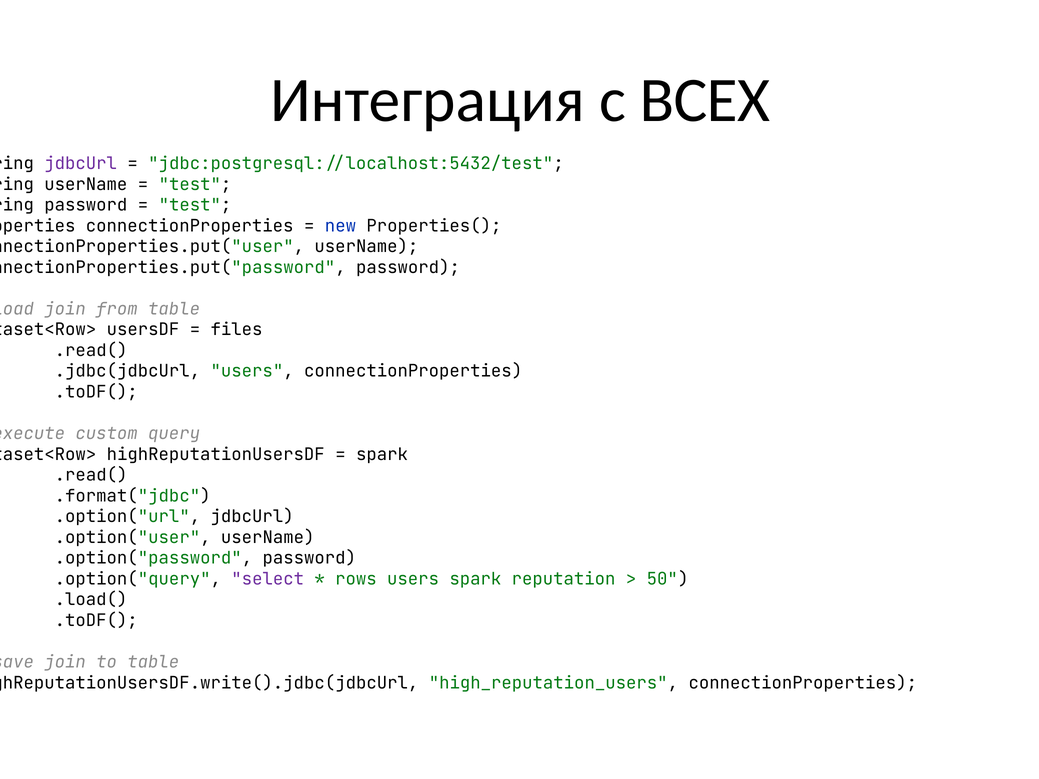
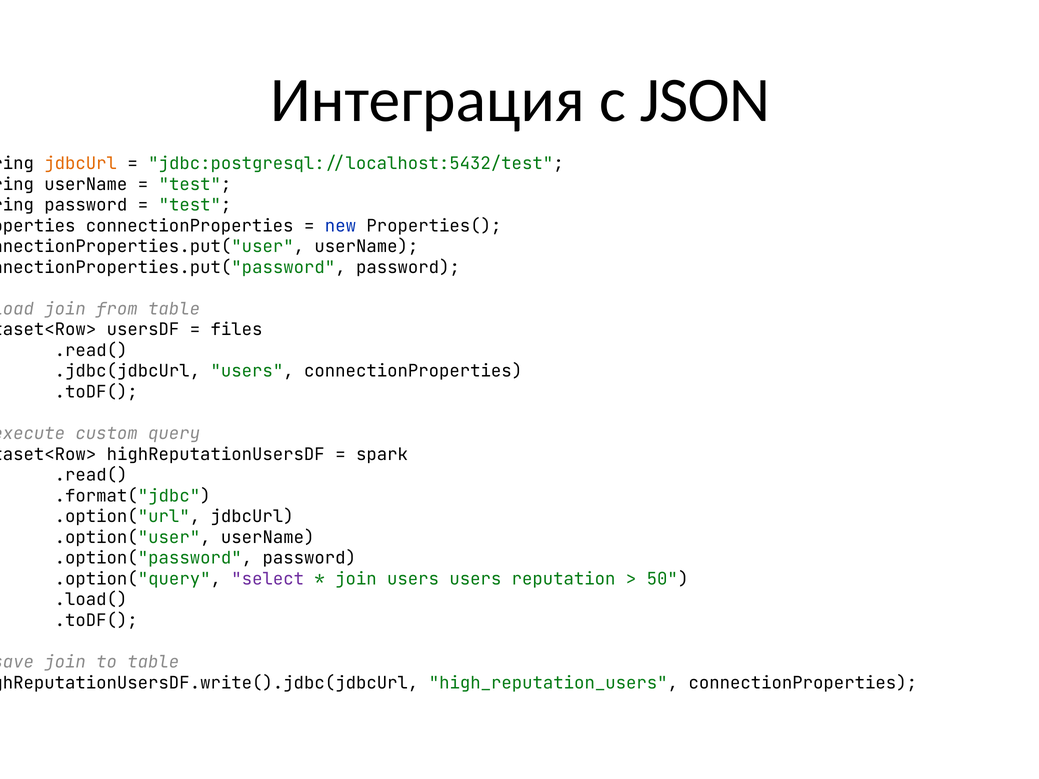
ВСЕХ: ВСЕХ -> JSON (705, 101)
jdbcUrl colour: purple -> orange (81, 164)
rows: rows -> join (356, 579)
users spark: spark -> users (475, 579)
